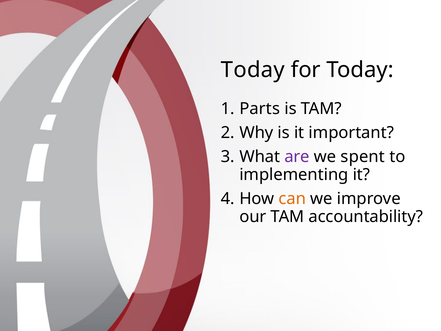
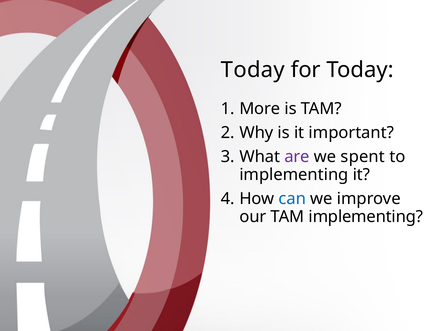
Parts: Parts -> More (260, 109)
can colour: orange -> blue (292, 198)
TAM accountability: accountability -> implementing (366, 216)
